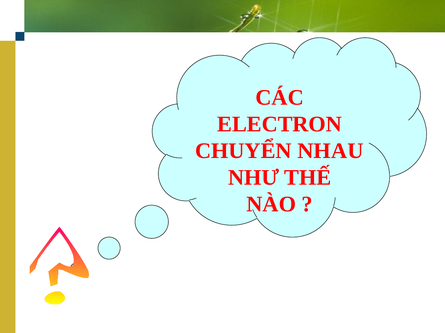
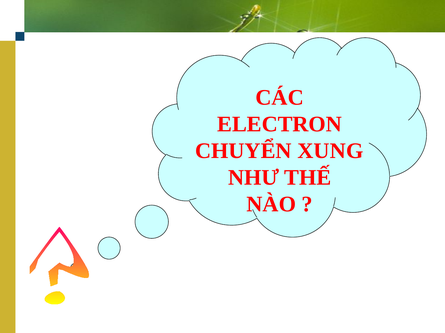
NHAU: NHAU -> XUNG (330, 151)
